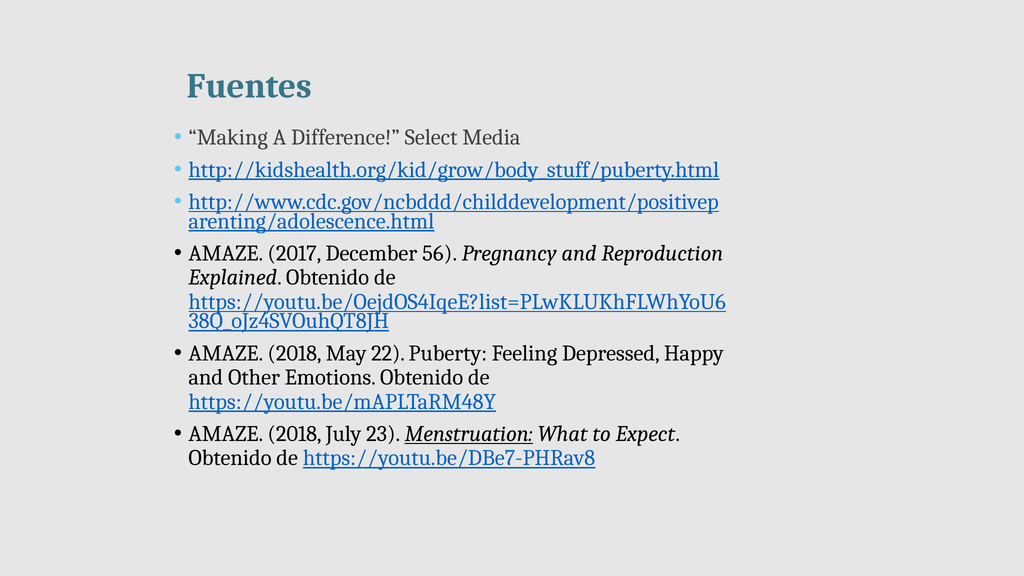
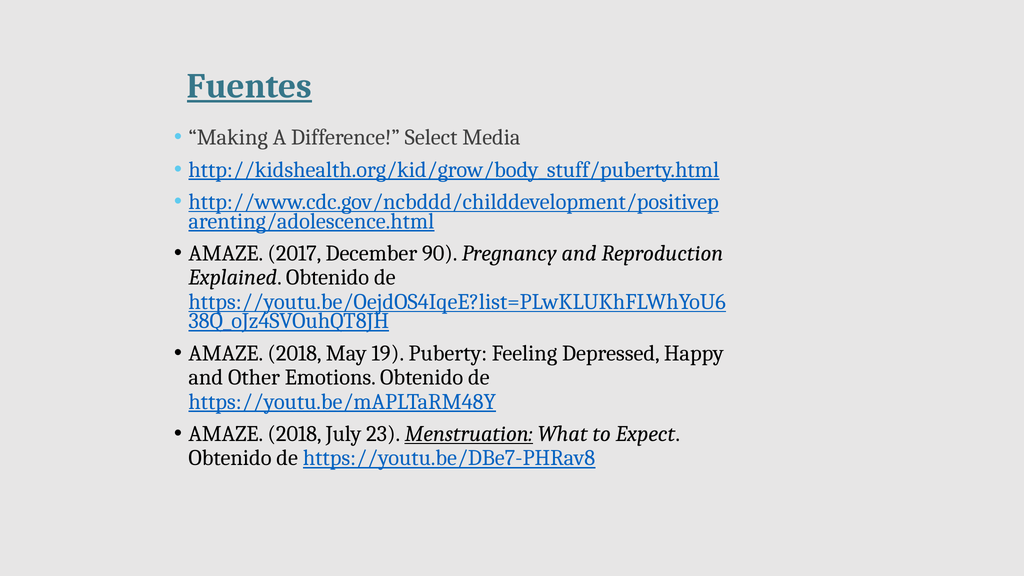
Fuentes underline: none -> present (249, 86)
56: 56 -> 90 (440, 253)
22: 22 -> 19 (388, 353)
